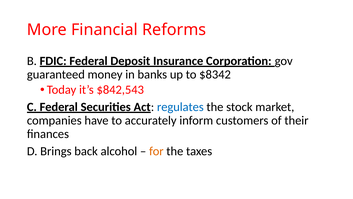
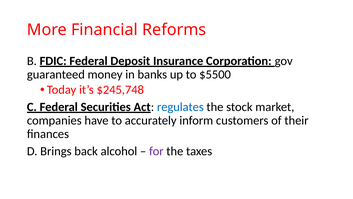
$8342: $8342 -> $5500 (215, 74)
$842,543: $842,543 -> $245,748 (120, 90)
for colour: orange -> purple (156, 151)
